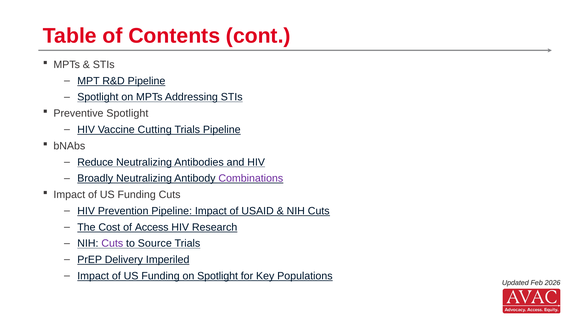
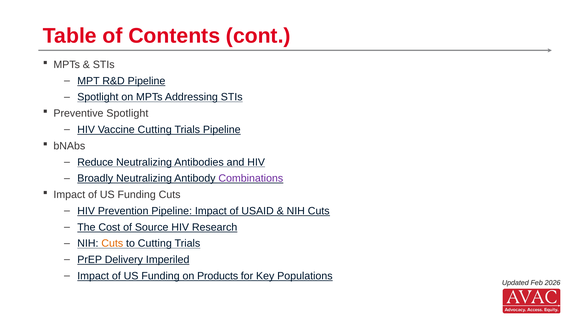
Access: Access -> Source (152, 227)
Cuts colour: purple -> orange (112, 243)
to Source: Source -> Cutting (155, 243)
on Spotlight: Spotlight -> Products (218, 276)
